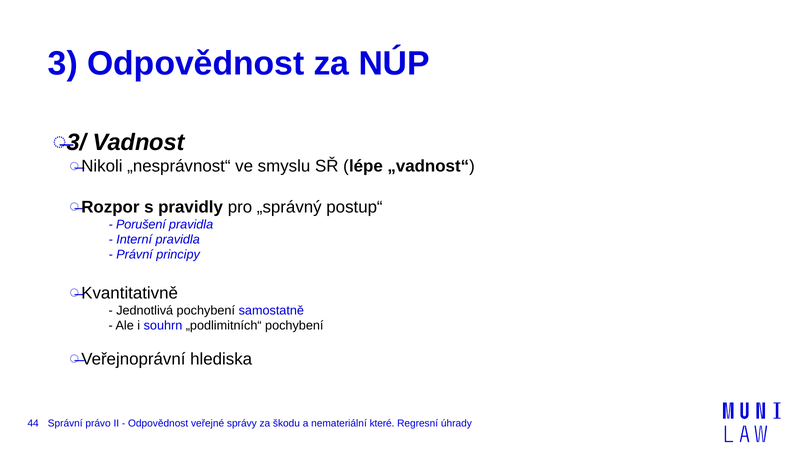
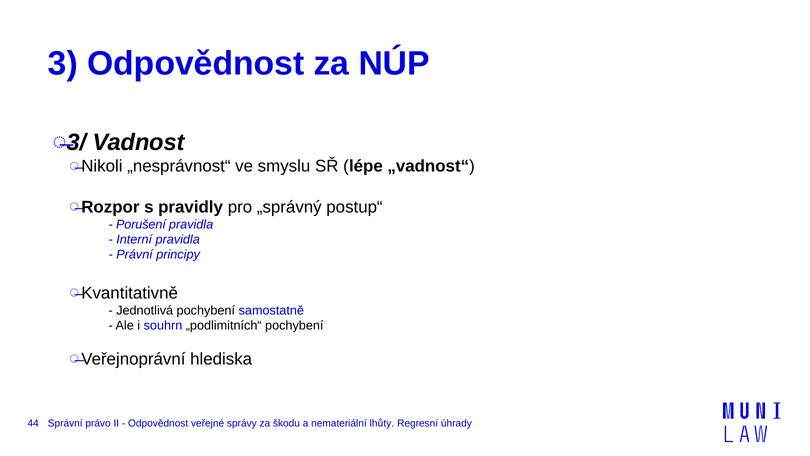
které: které -> lhůty (382, 423)
